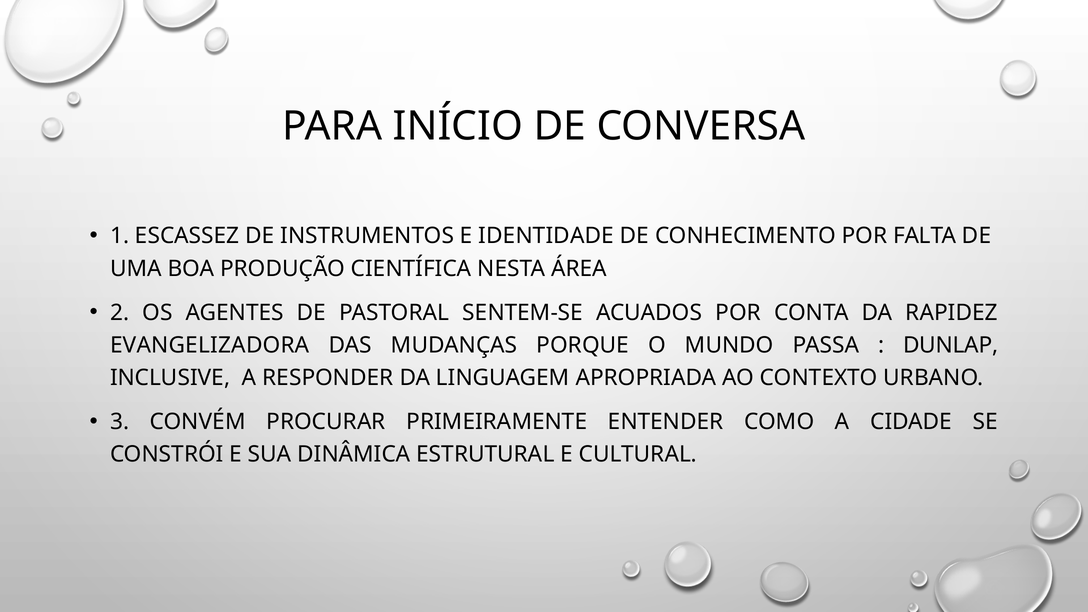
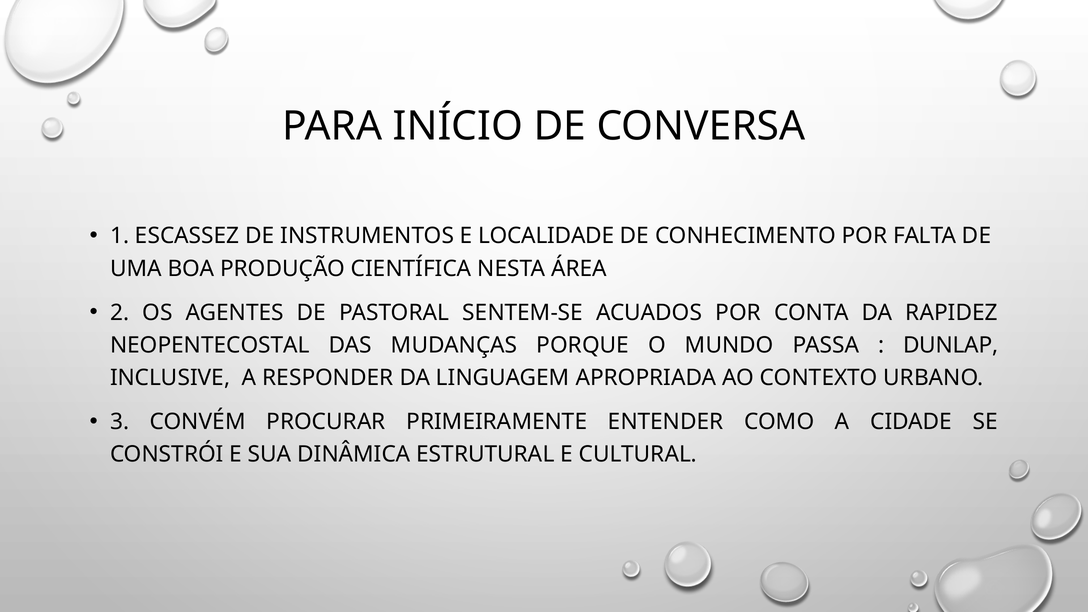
IDENTIDADE: IDENTIDADE -> LOCALIDADE (546, 236)
EVANGELIZADORA: EVANGELIZADORA -> NEOPENTECOSTAL (210, 345)
